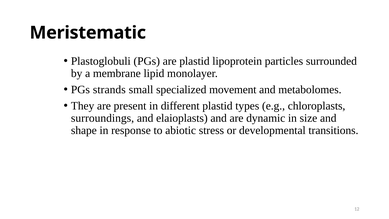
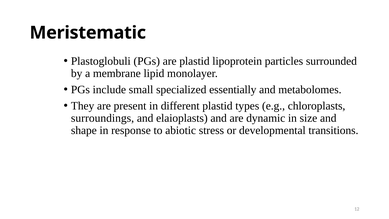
strands: strands -> include (109, 90)
movement: movement -> essentially (233, 90)
